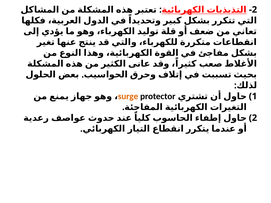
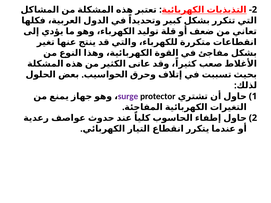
surge colour: orange -> purple (128, 96)
